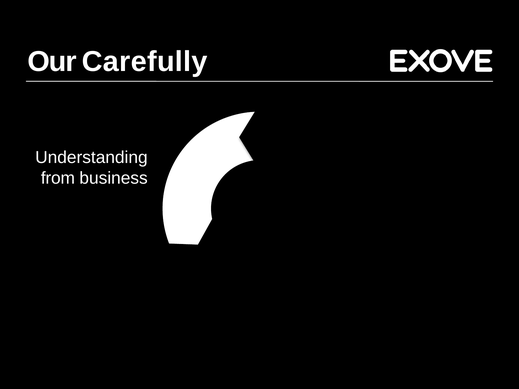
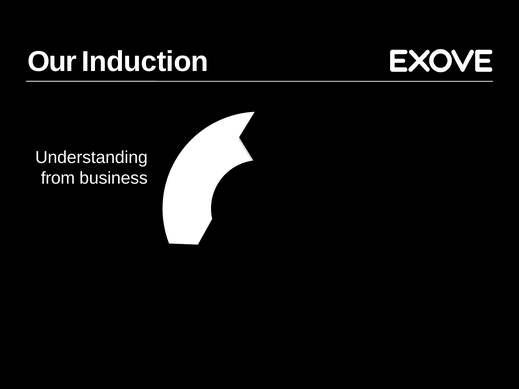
Carefully: Carefully -> Induction (145, 62)
